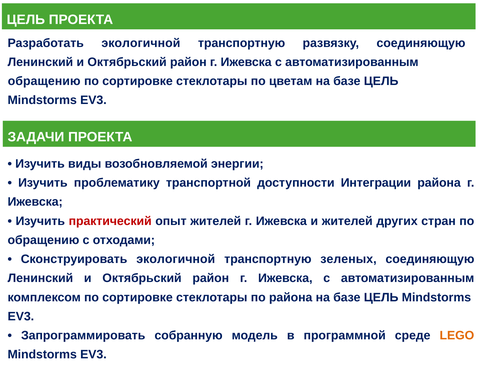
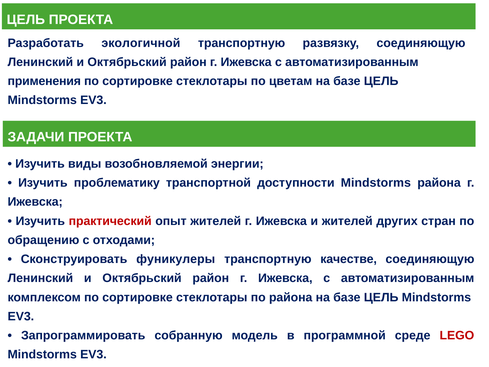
обращению: обращению -> применения (44, 81)
доступности Интеграции: Интеграции -> Mindstorms (376, 183)
Сконструировать экологичной: экологичной -> фуникулеры (176, 259)
зеленых: зеленых -> качестве (349, 259)
LEGO colour: orange -> red (457, 335)
